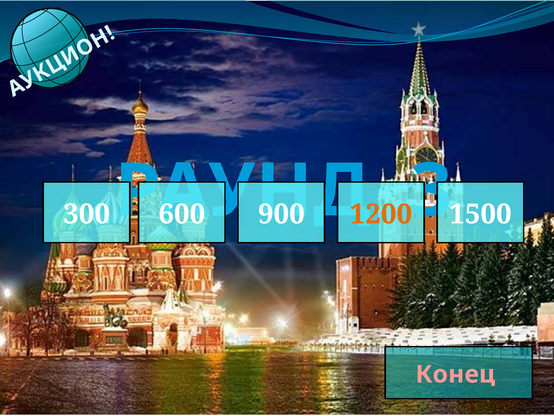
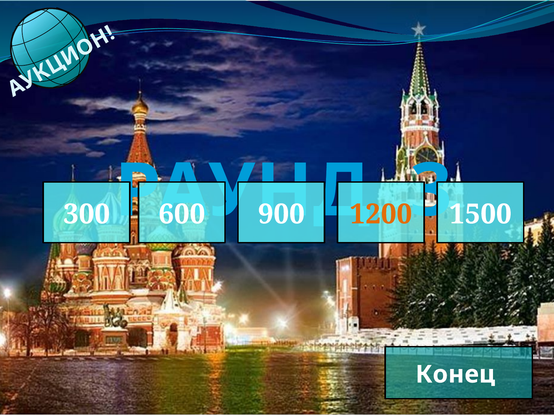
Конец colour: pink -> white (455, 374)
